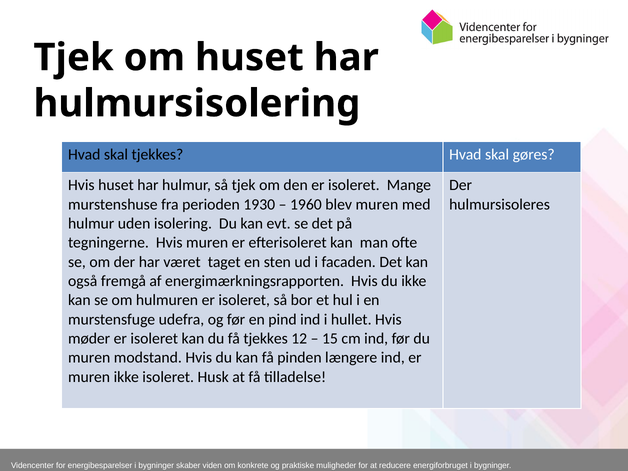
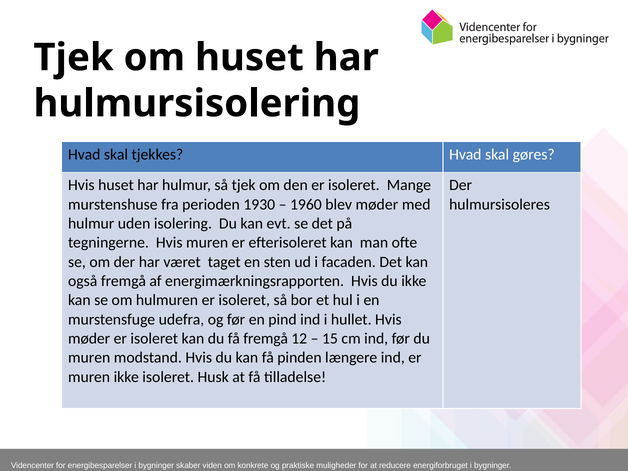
blev muren: muren -> møder (377, 204)
få tjekkes: tjekkes -> fremgå (266, 339)
